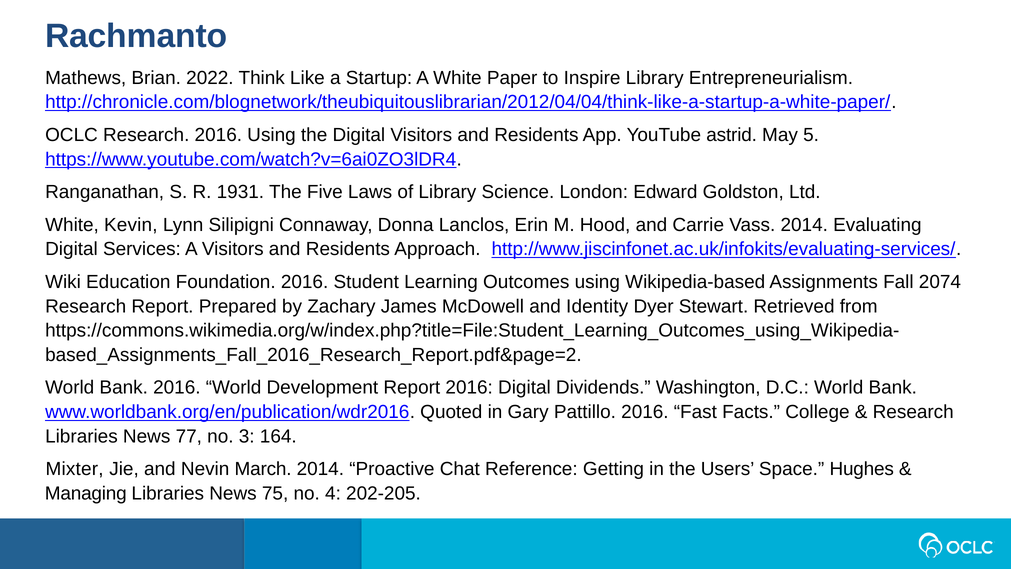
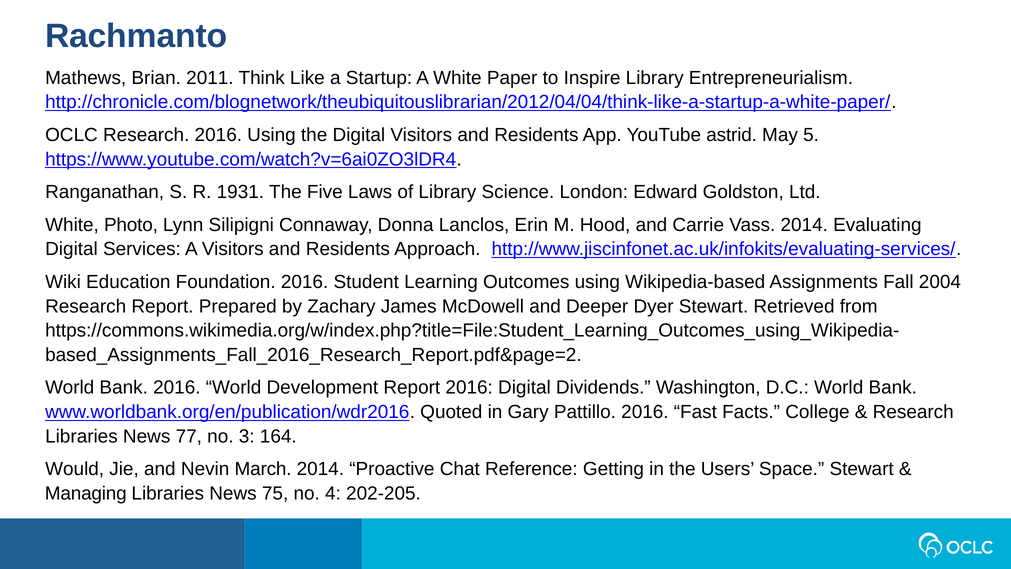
2022: 2022 -> 2011 (210, 78)
Kevin: Kevin -> Photo (131, 225)
2074: 2074 -> 2004 (940, 282)
Identity: Identity -> Deeper (597, 306)
Mixter: Mixter -> Would (75, 469)
Space Hughes: Hughes -> Stewart (862, 469)
